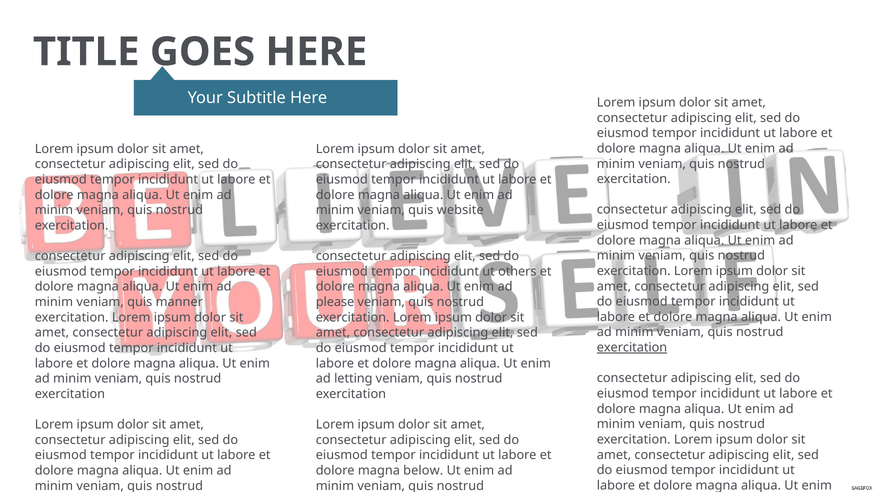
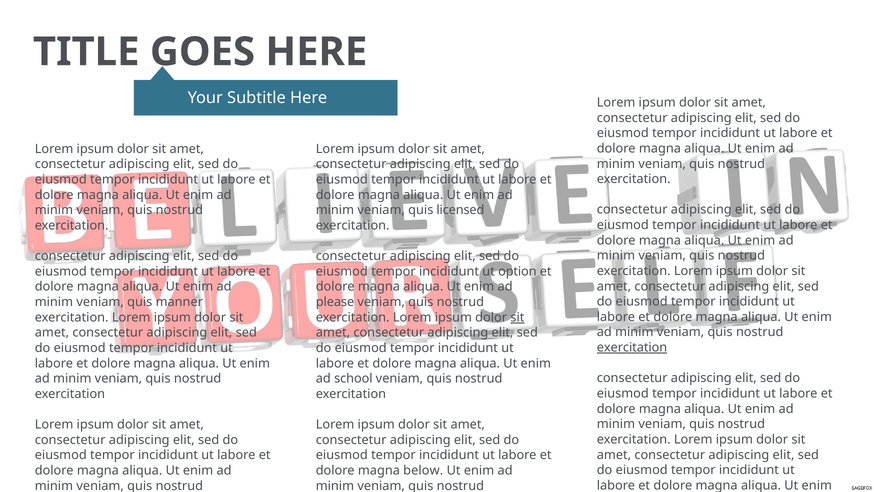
website: website -> licensed (460, 210)
others: others -> option (517, 271)
sit underline: none -> present (517, 317)
letting: letting -> school (353, 378)
